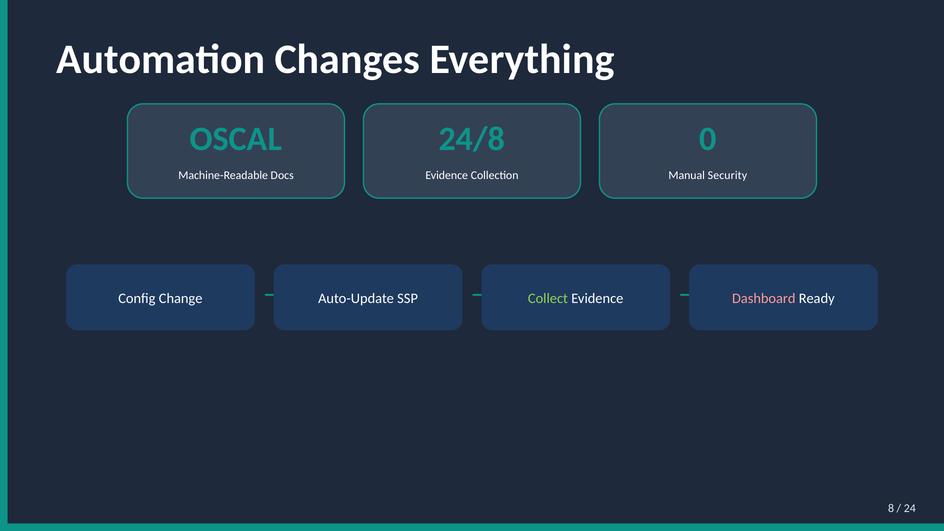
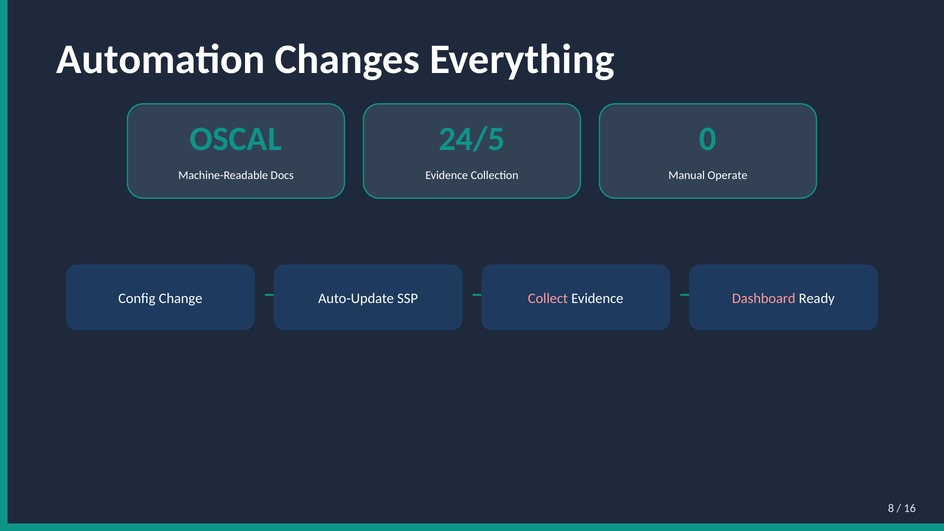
24/8: 24/8 -> 24/5 (472, 139)
Security: Security -> Operate (727, 175)
Collect colour: light green -> pink (548, 298)
24: 24 -> 16 (910, 508)
